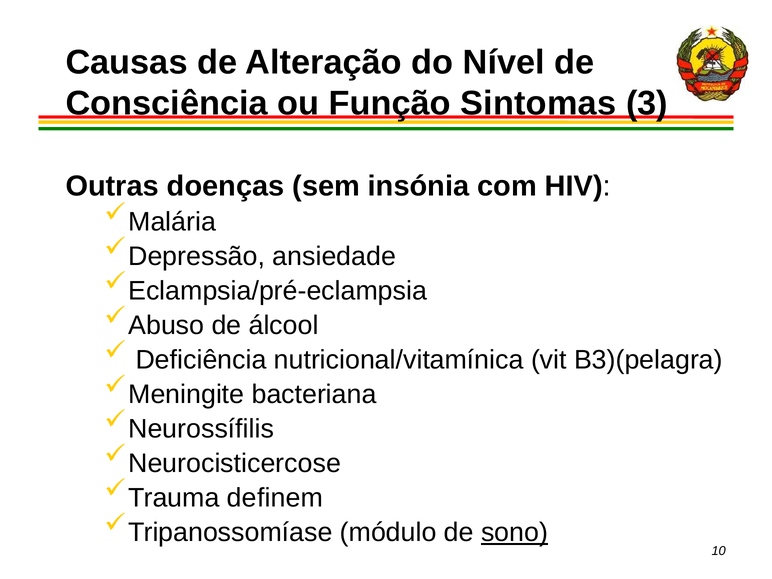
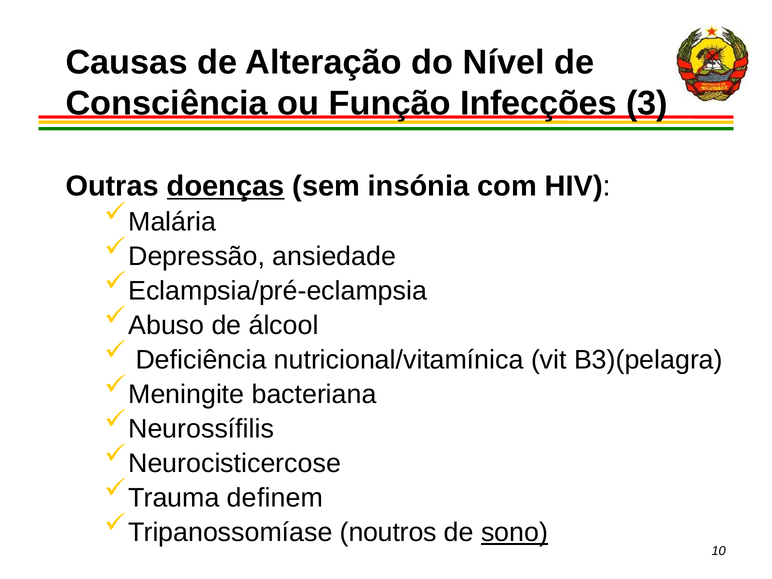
Sintomas: Sintomas -> Infecções (538, 103)
doenças underline: none -> present (226, 186)
módulo: módulo -> noutros (388, 532)
